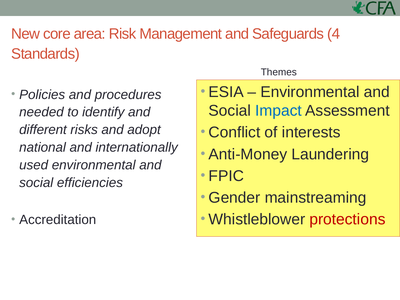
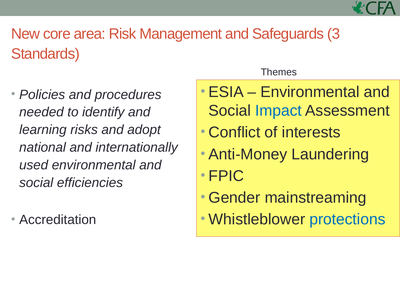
4: 4 -> 3 (334, 34)
different: different -> learning (43, 130)
protections colour: red -> blue (347, 219)
